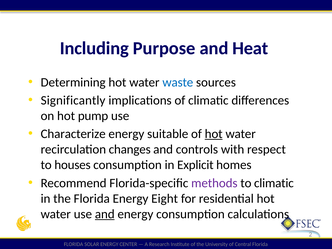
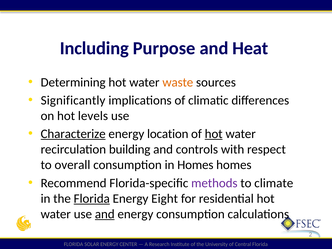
waste colour: blue -> orange (178, 82)
pump: pump -> levels (93, 116)
Characterize underline: none -> present (73, 134)
suitable: suitable -> location (168, 134)
changes: changes -> building (130, 149)
houses: houses -> overall (72, 165)
in Explicit: Explicit -> Homes (195, 165)
to climatic: climatic -> climate (274, 183)
Florida underline: none -> present (92, 199)
